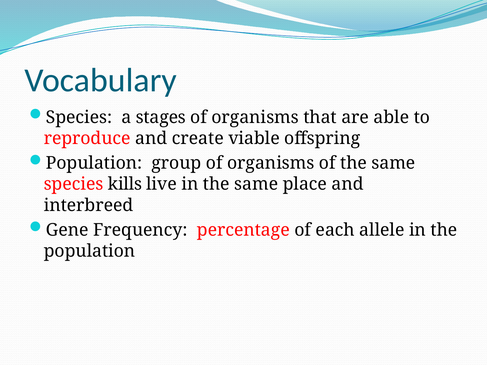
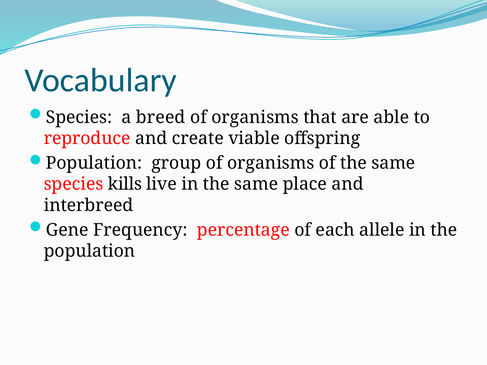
stages: stages -> breed (161, 117)
